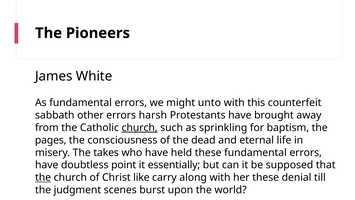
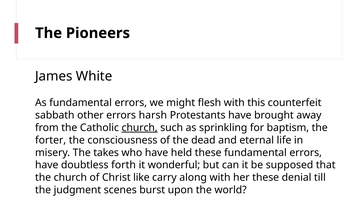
unto: unto -> flesh (209, 103)
pages: pages -> forter (51, 140)
point: point -> forth (124, 165)
essentially: essentially -> wonderful (174, 165)
the underline: present -> none (43, 177)
